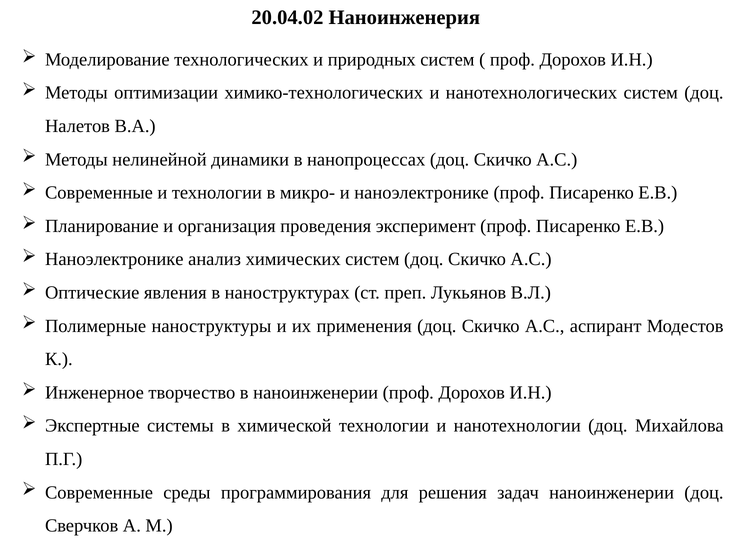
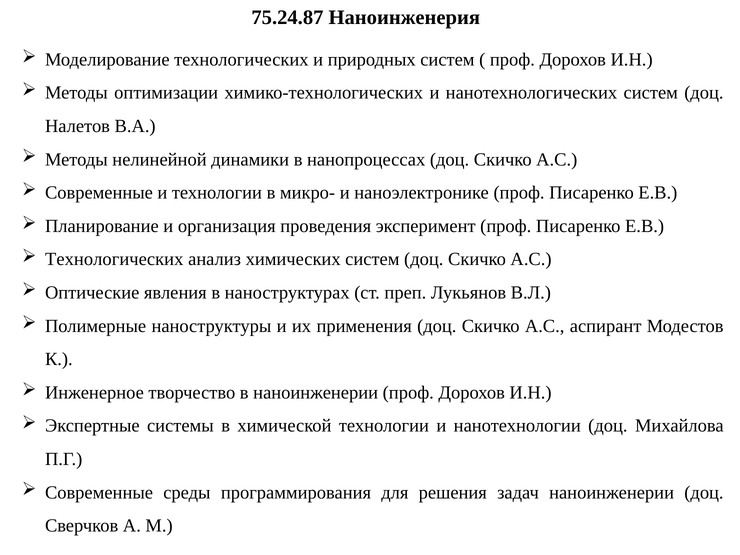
20.04.02: 20.04.02 -> 75.24.87 (287, 17)
Наноэлектронике: Наноэлектронике -> Технологических (114, 259)
